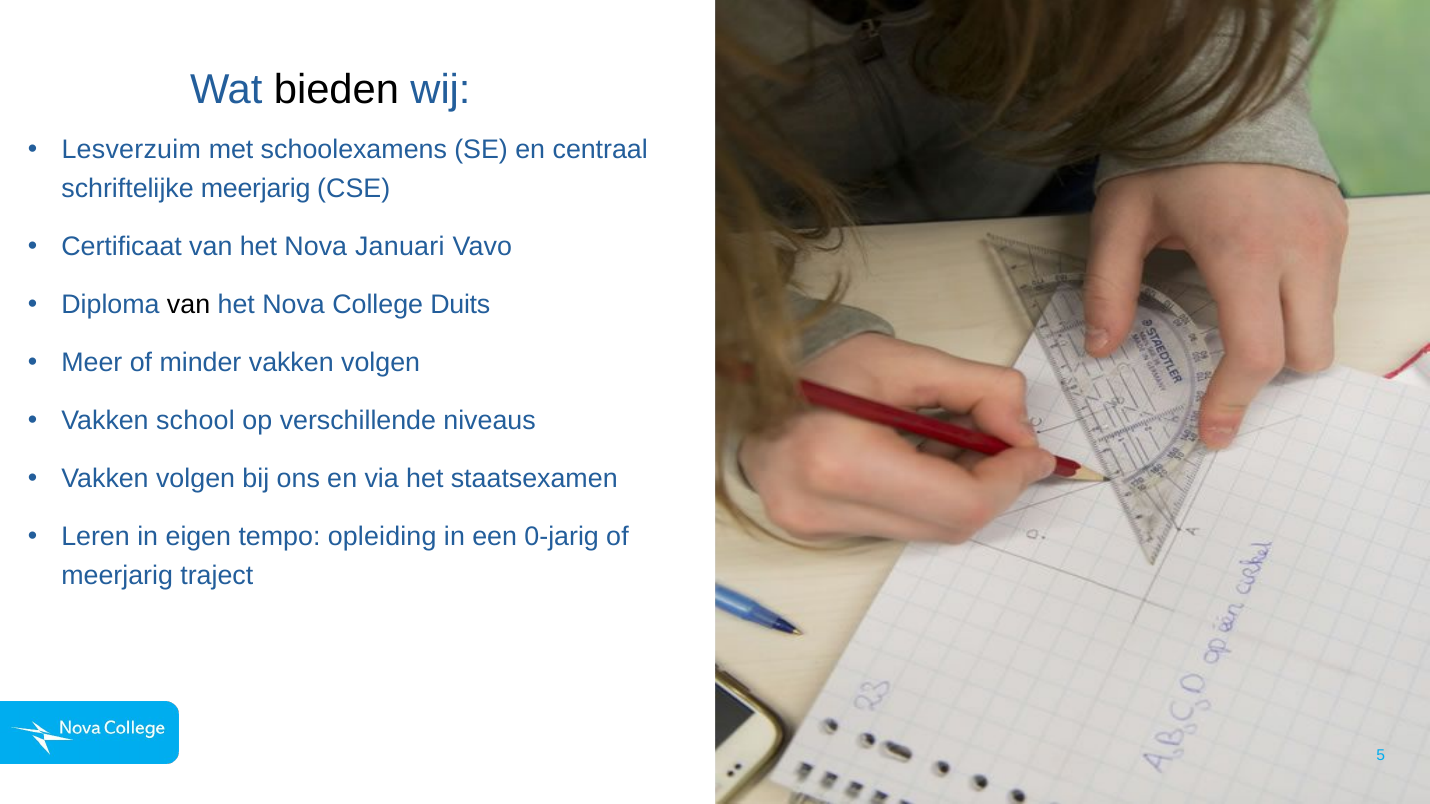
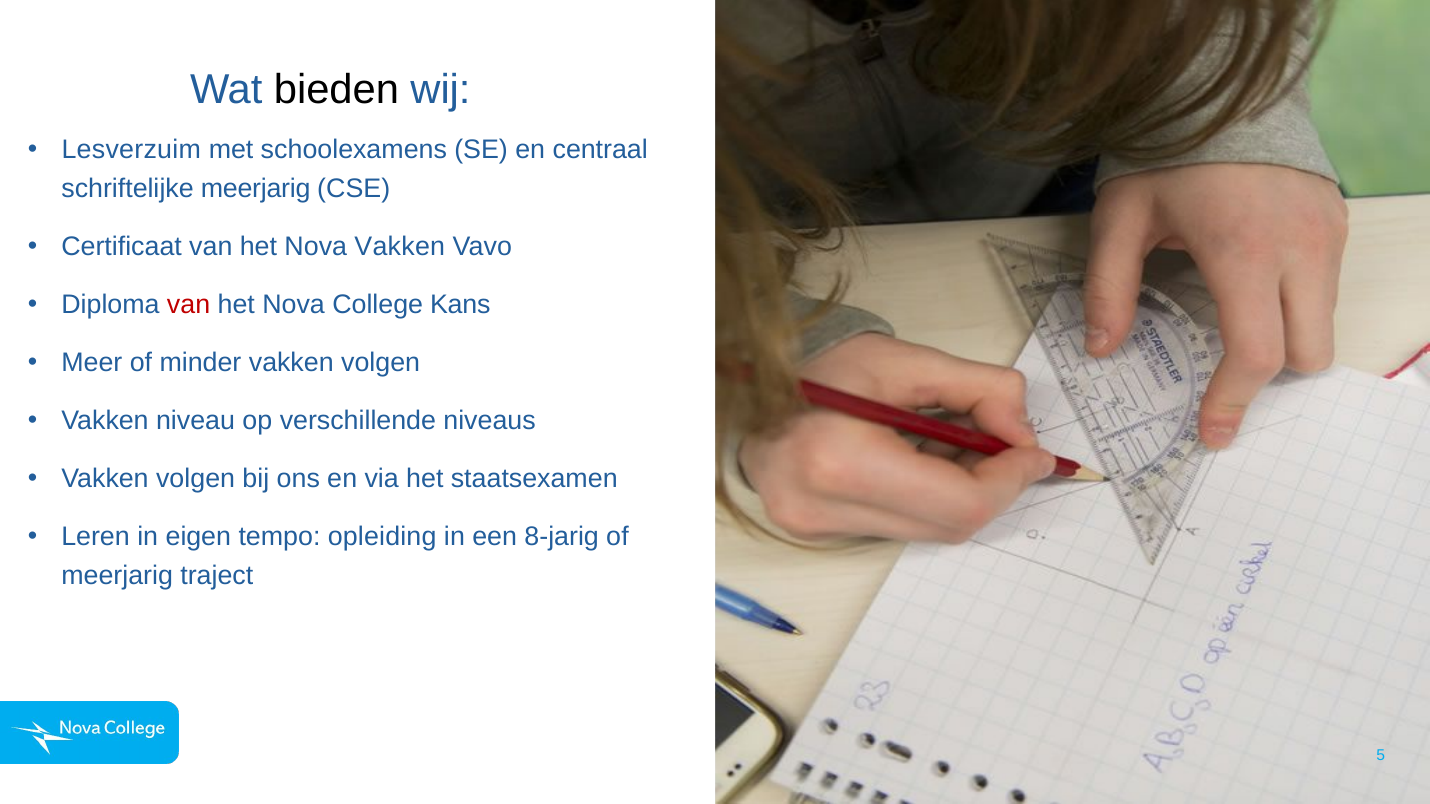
Nova Januari: Januari -> Vakken (400, 247)
van colour: black -> red (189, 305)
Duits: Duits -> Kans (460, 305)
school: school -> niveau (196, 421)
0-jarig: 0-jarig -> 8-jarig (562, 537)
